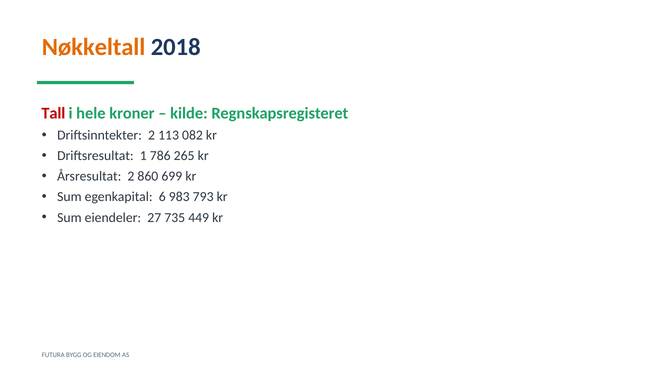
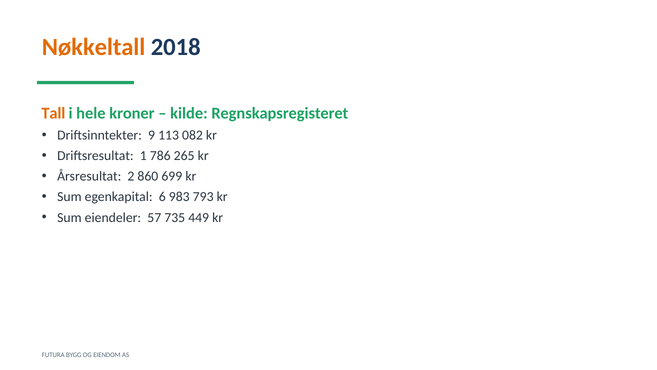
Tall colour: red -> orange (53, 113)
Driftsinntekter 2: 2 -> 9 (152, 135)
27: 27 -> 57 (154, 217)
